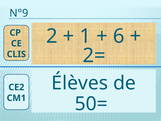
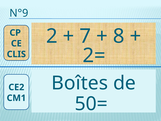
1: 1 -> 7 (85, 36)
6: 6 -> 8 (119, 36)
Élèves: Élèves -> Boîtes (80, 83)
